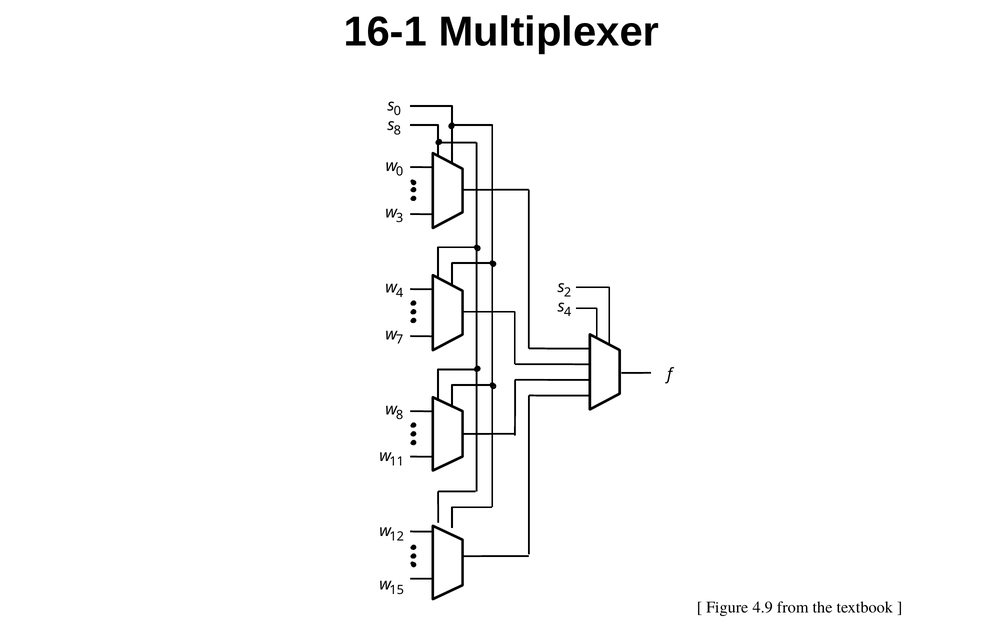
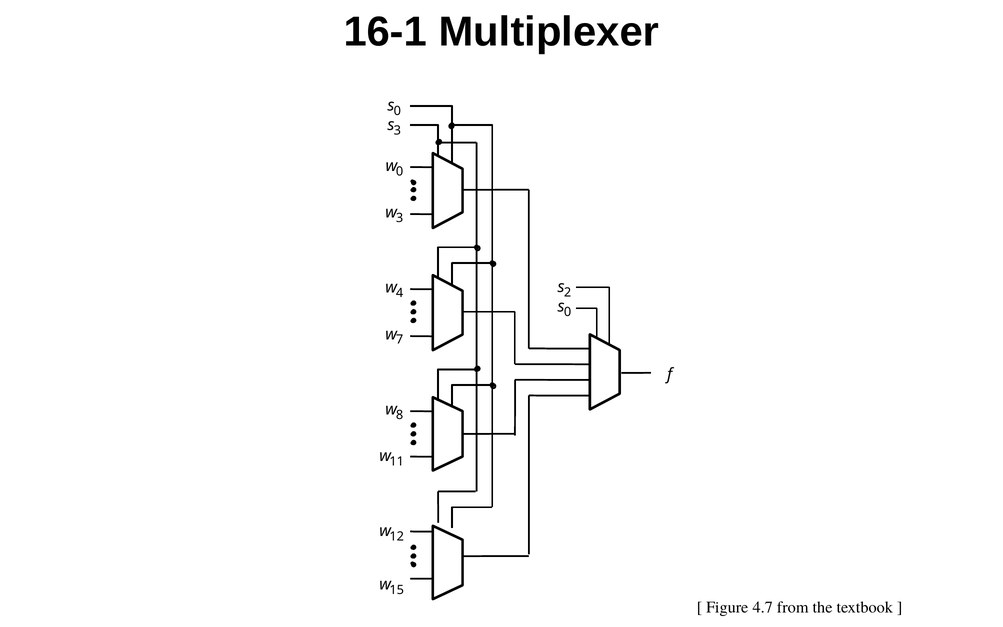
s 8: 8 -> 3 (397, 130)
4: 4 -> 0 (568, 312)
4.9: 4.9 -> 4.7 (763, 607)
